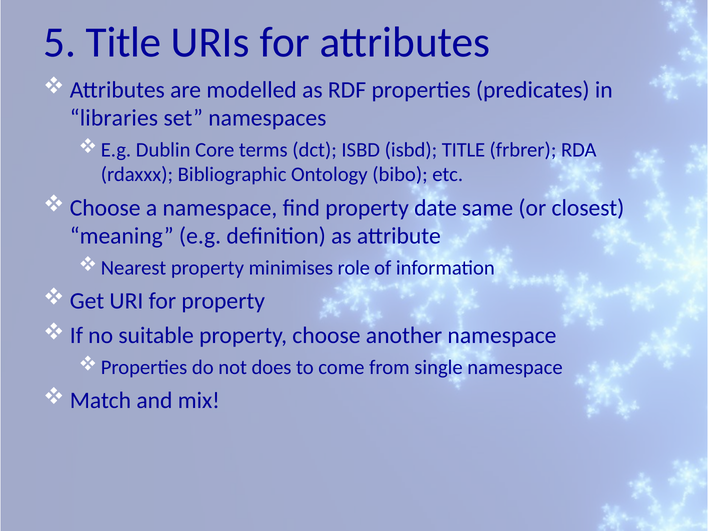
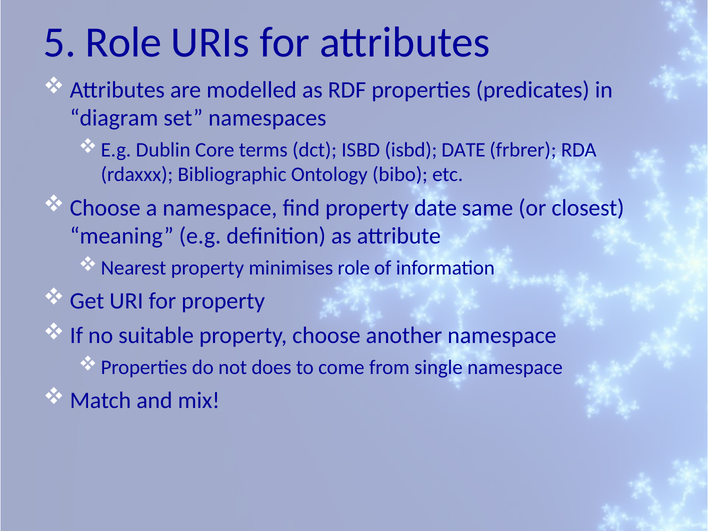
5 Title: Title -> Role (124, 43)
libraries: libraries -> diagram (114, 118)
isbd TITLE: TITLE -> DATE (463, 150)
